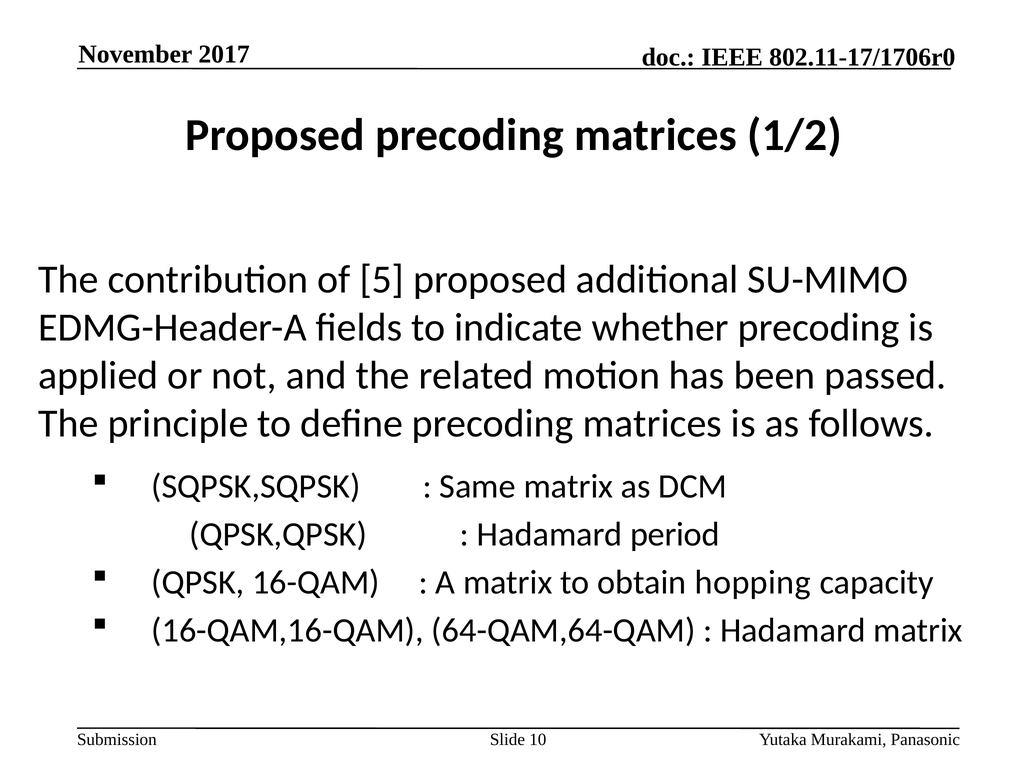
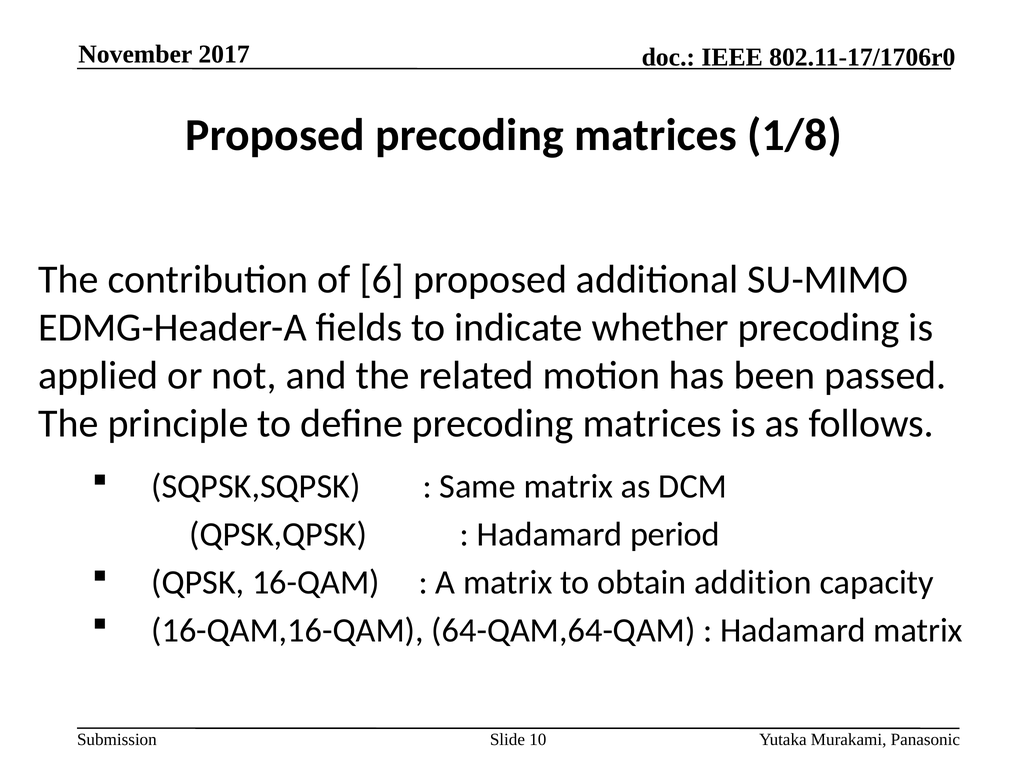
1/2: 1/2 -> 1/8 (795, 135)
5: 5 -> 6 (382, 280)
hopping: hopping -> addition (753, 582)
